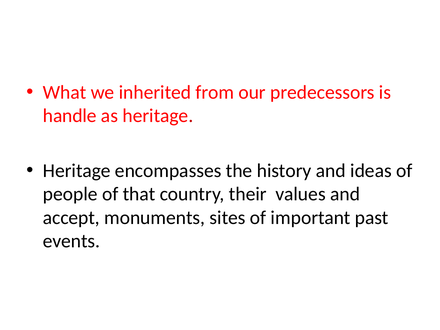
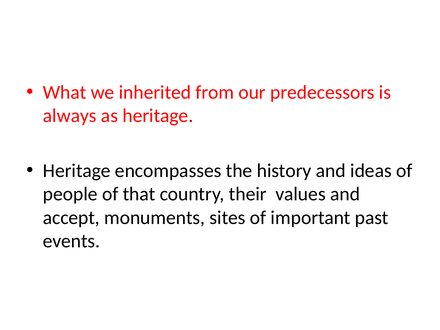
handle: handle -> always (70, 116)
